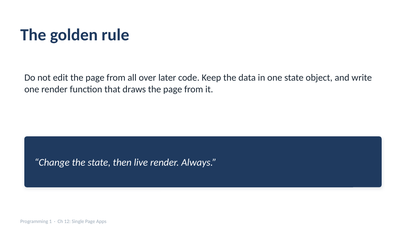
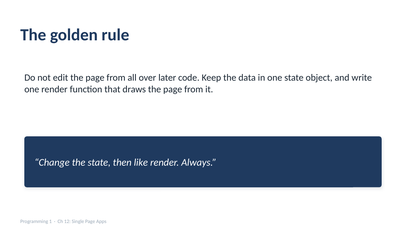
live: live -> like (141, 162)
